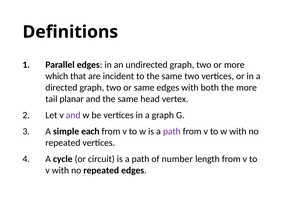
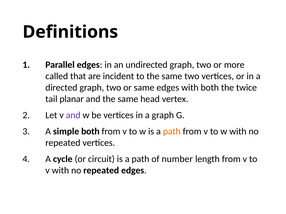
which: which -> called (57, 76)
the more: more -> twice (246, 88)
simple each: each -> both (90, 132)
path colour: purple -> orange (172, 132)
